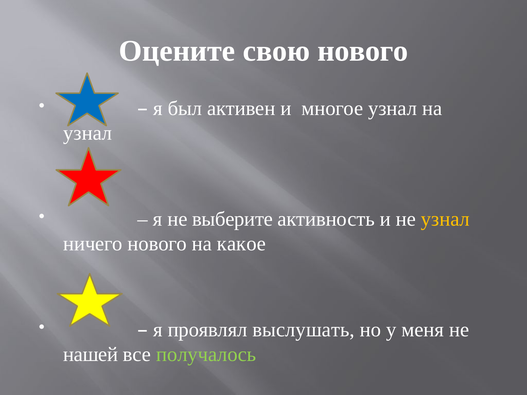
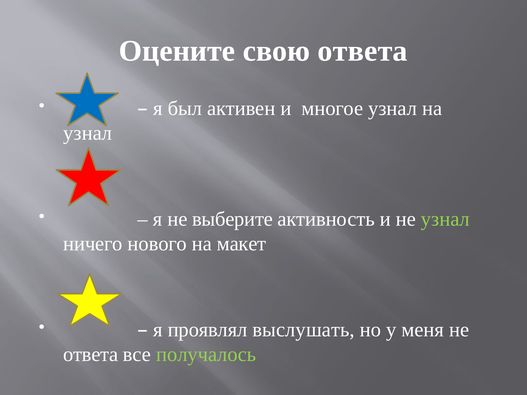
свою нового: нового -> ответа (363, 51)
узнал colour: yellow -> light green (445, 219)
какое: какое -> макет (242, 244)
нашей: нашей -> ответа (91, 355)
